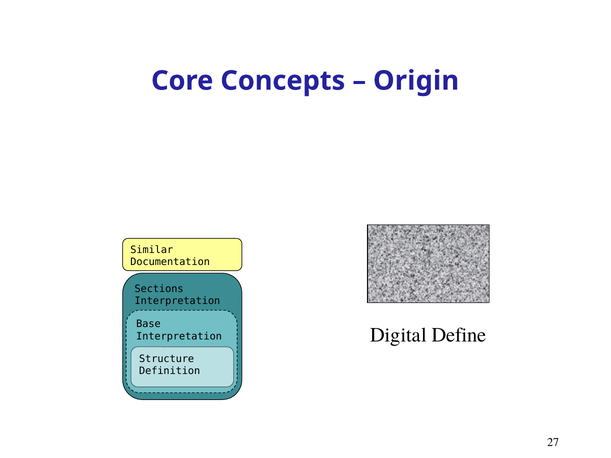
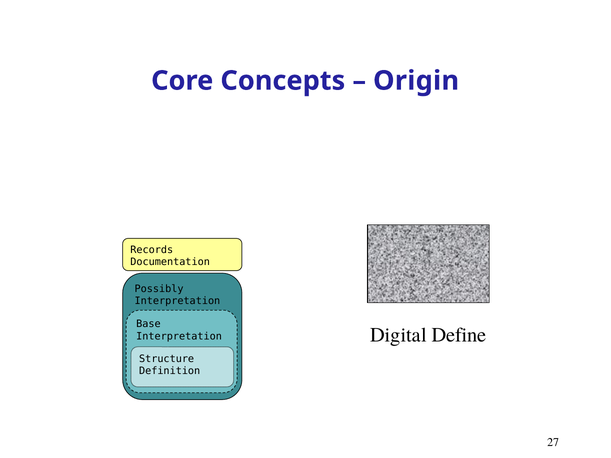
Similar: Similar -> Records (152, 250)
Sections: Sections -> Possibly (159, 289)
